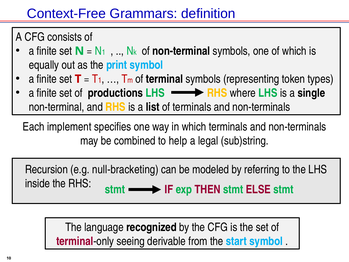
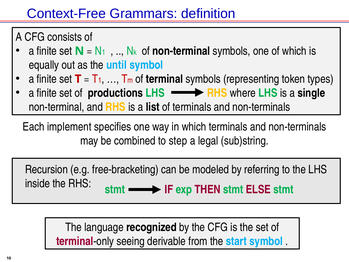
print: print -> until (117, 65)
help: help -> step (178, 141)
null-bracketing: null-bracketing -> free-bracketing (125, 169)
